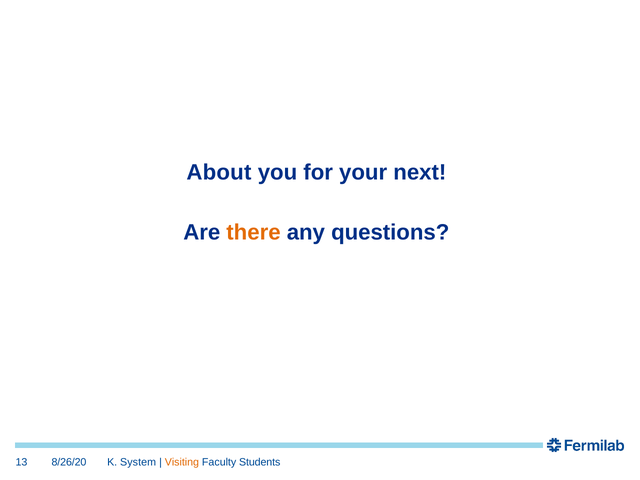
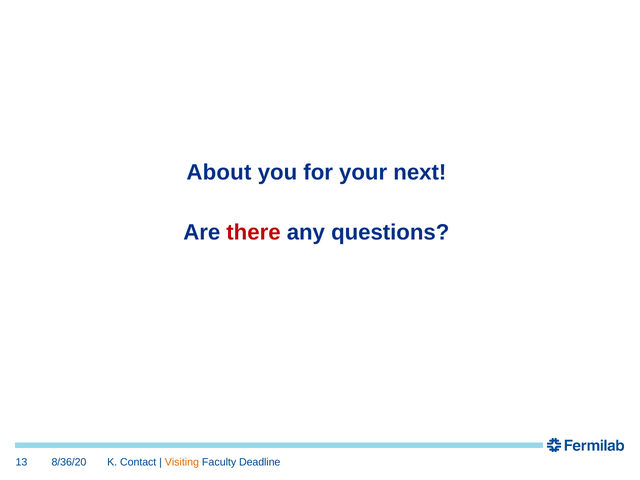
there colour: orange -> red (253, 232)
8/26/20: 8/26/20 -> 8/36/20 (69, 462)
System: System -> Contact (138, 462)
Students: Students -> Deadline (260, 462)
